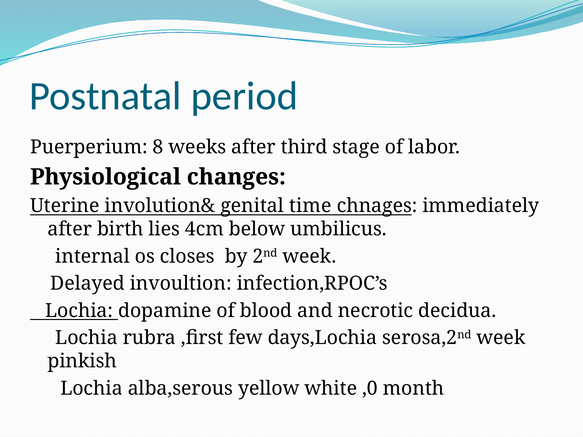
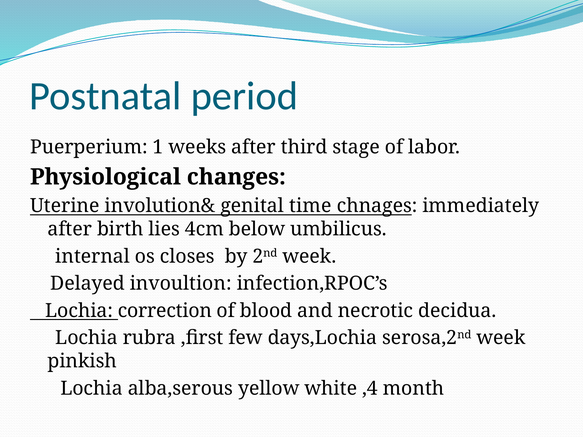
8: 8 -> 1 (158, 147)
dopamine: dopamine -> correction (165, 311)
,0: ,0 -> ,4 (370, 389)
